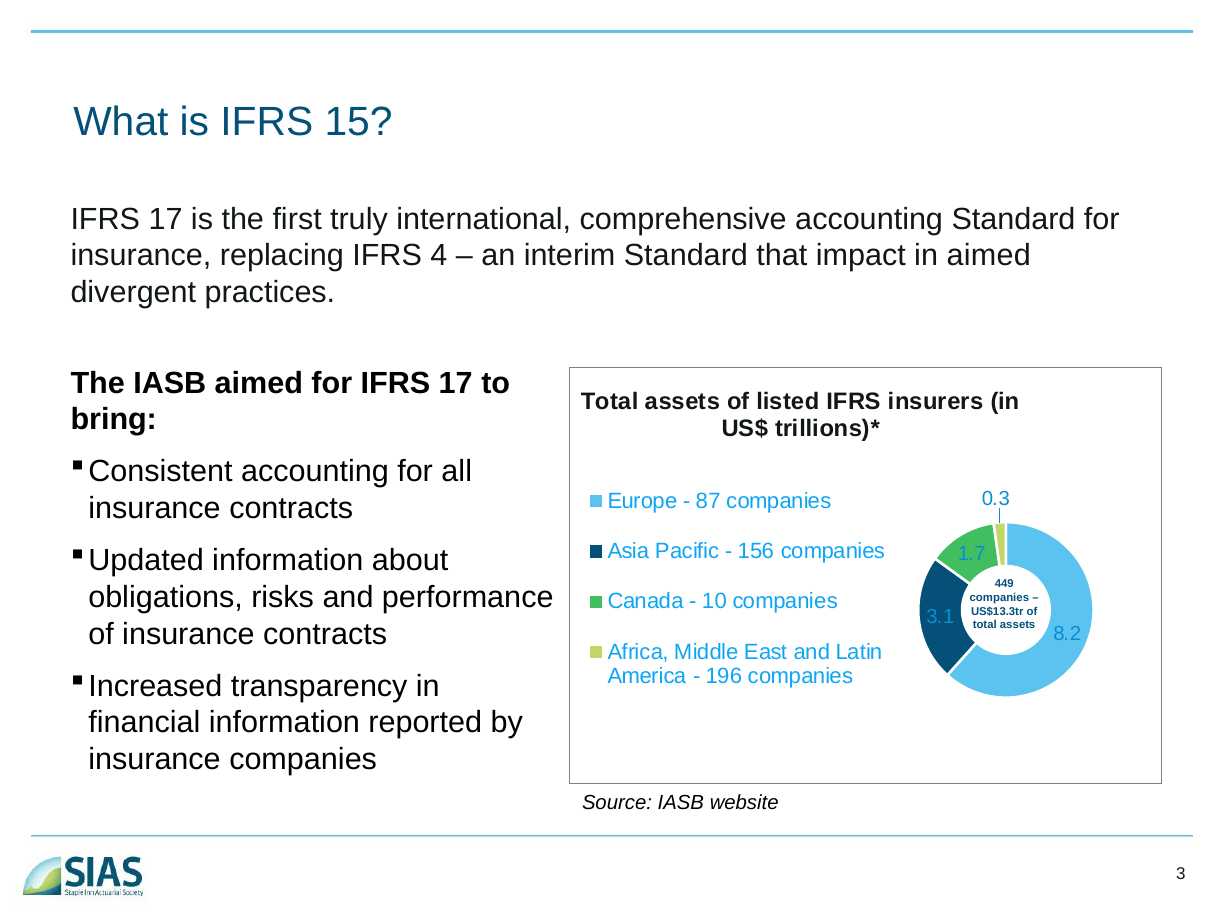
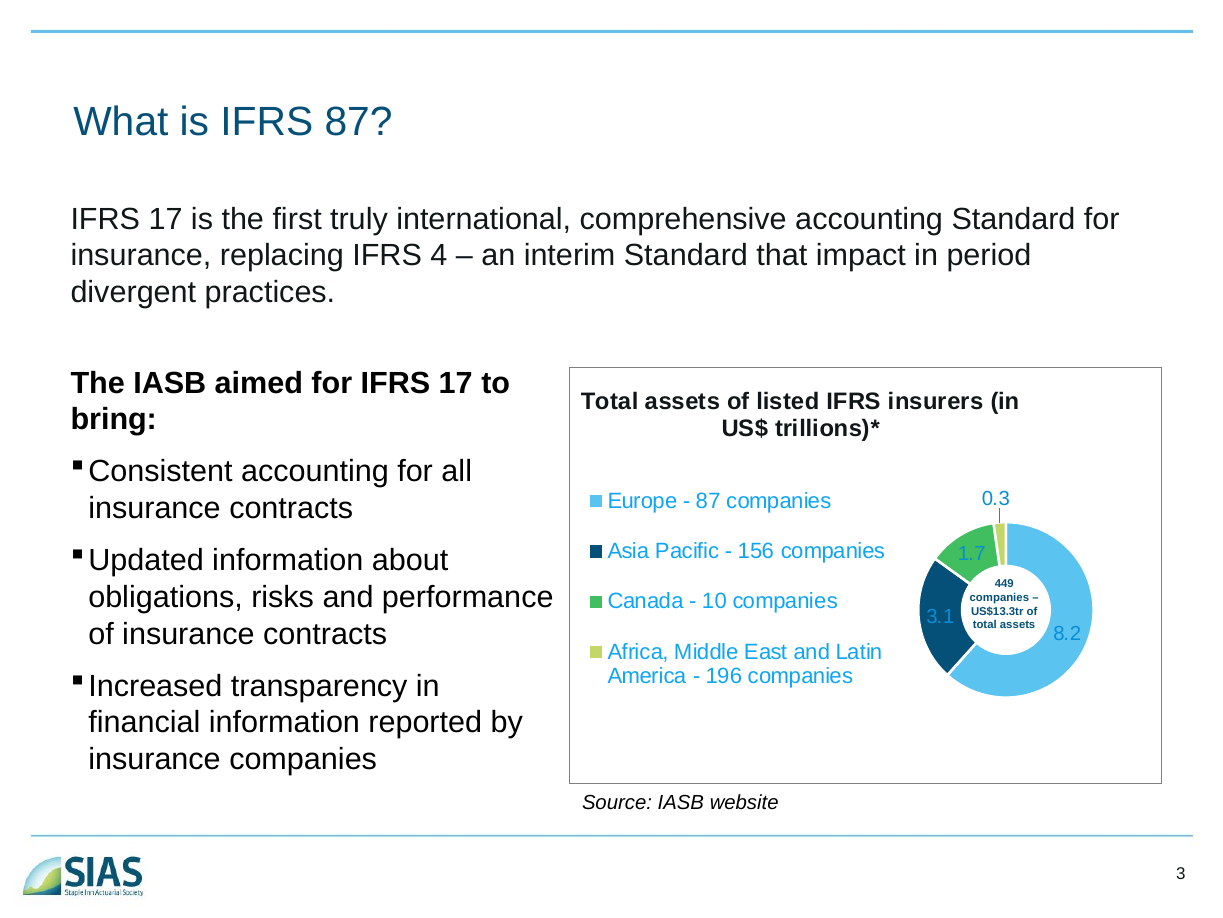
IFRS 15: 15 -> 87 (359, 122)
in aimed: aimed -> period (989, 255)
